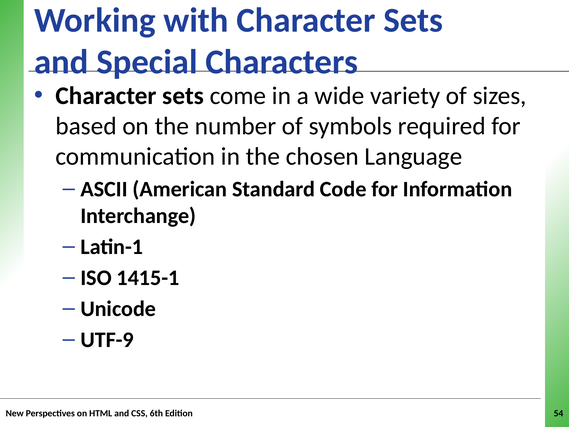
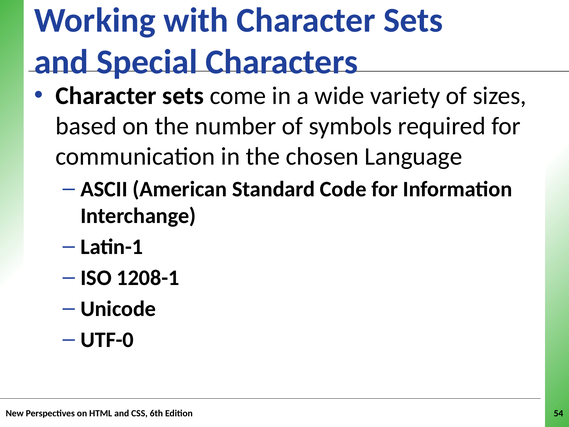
1415-1: 1415-1 -> 1208-1 (148, 278)
UTF-9: UTF-9 -> UTF-0 (107, 340)
